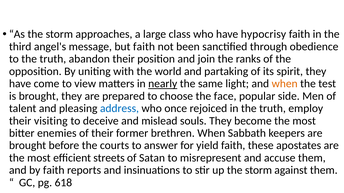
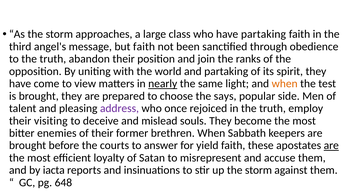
have hypocrisy: hypocrisy -> partaking (263, 34)
face: face -> says (225, 96)
address colour: blue -> purple (119, 109)
are underline: none -> present (331, 146)
streets: streets -> loyalty (109, 158)
by faith: faith -> iacta (54, 171)
618: 618 -> 648 (63, 183)
